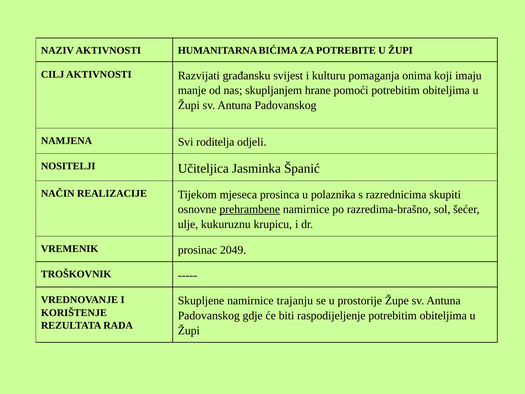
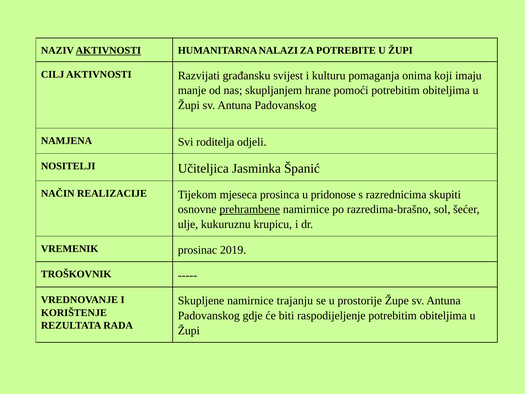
AKTIVNOSTI underline: none -> present (108, 51)
BIĆIMA: BIĆIMA -> NALAZI (278, 51)
polaznika: polaznika -> pridonose (333, 194)
2049: 2049 -> 2019 (233, 250)
